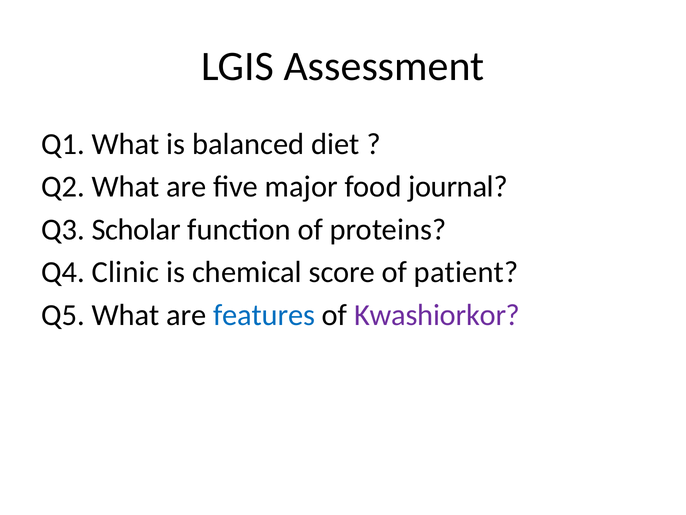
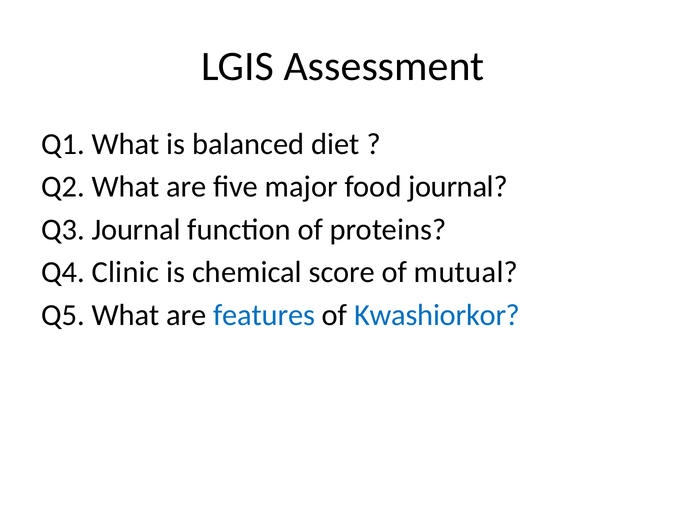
Q3 Scholar: Scholar -> Journal (136, 229)
patient: patient -> mutual (466, 272)
Kwashiorkor colour: purple -> blue (437, 315)
